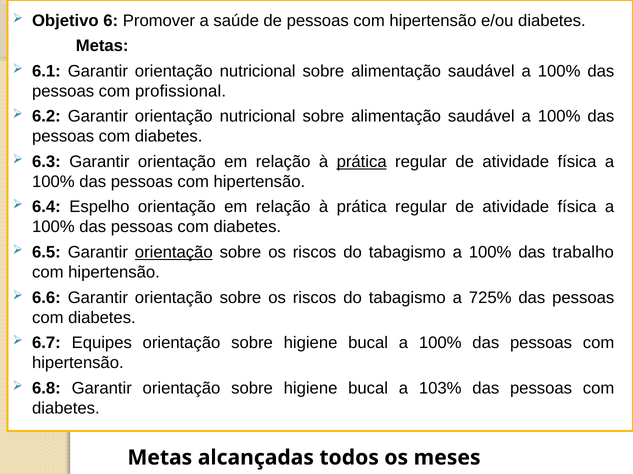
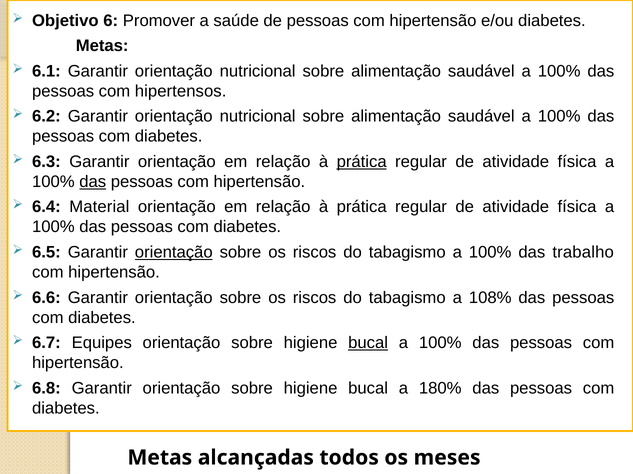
profissional: profissional -> hipertensos (181, 91)
das underline: none -> present (93, 182)
Espelho: Espelho -> Material (99, 207)
725%: 725% -> 108% (490, 298)
bucal underline: none -> present (368, 343)
103%: 103% -> 180% (440, 389)
